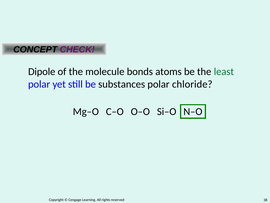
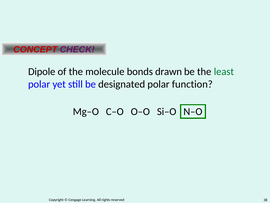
CONCEPT colour: black -> red (35, 49)
atoms: atoms -> drawn (169, 71)
substances: substances -> designated (122, 84)
chloride: chloride -> function (192, 84)
